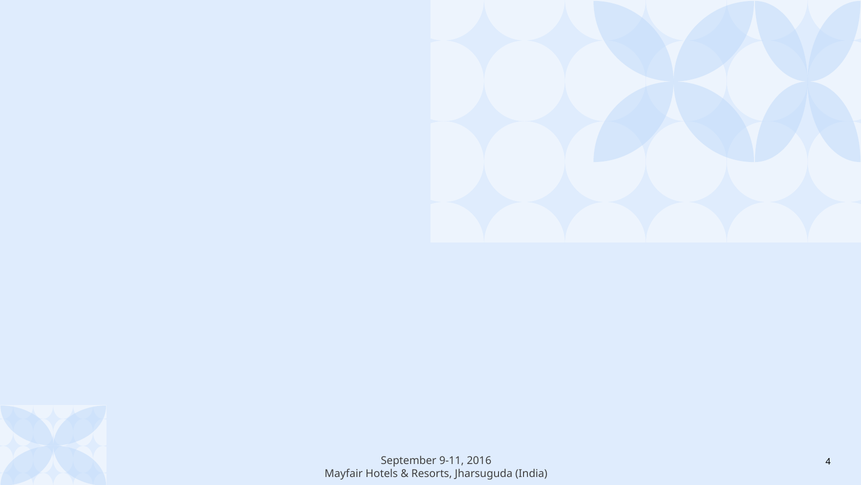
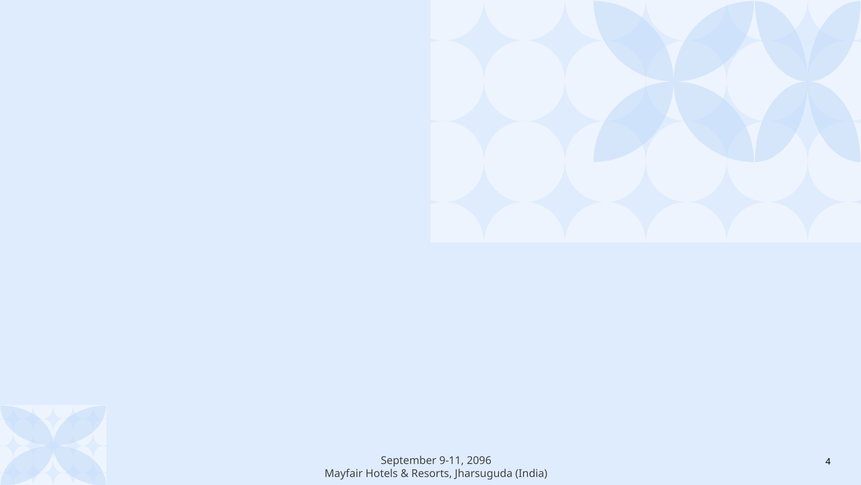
2016: 2016 -> 2096 (479, 460)
